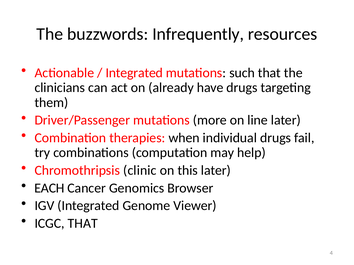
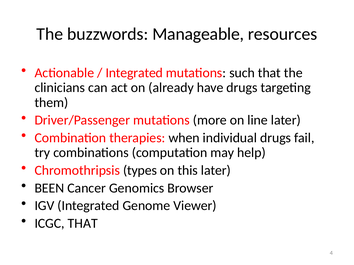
Infrequently: Infrequently -> Manageable (198, 34)
clinic: clinic -> types (140, 171)
EACH: EACH -> BEEN (49, 188)
